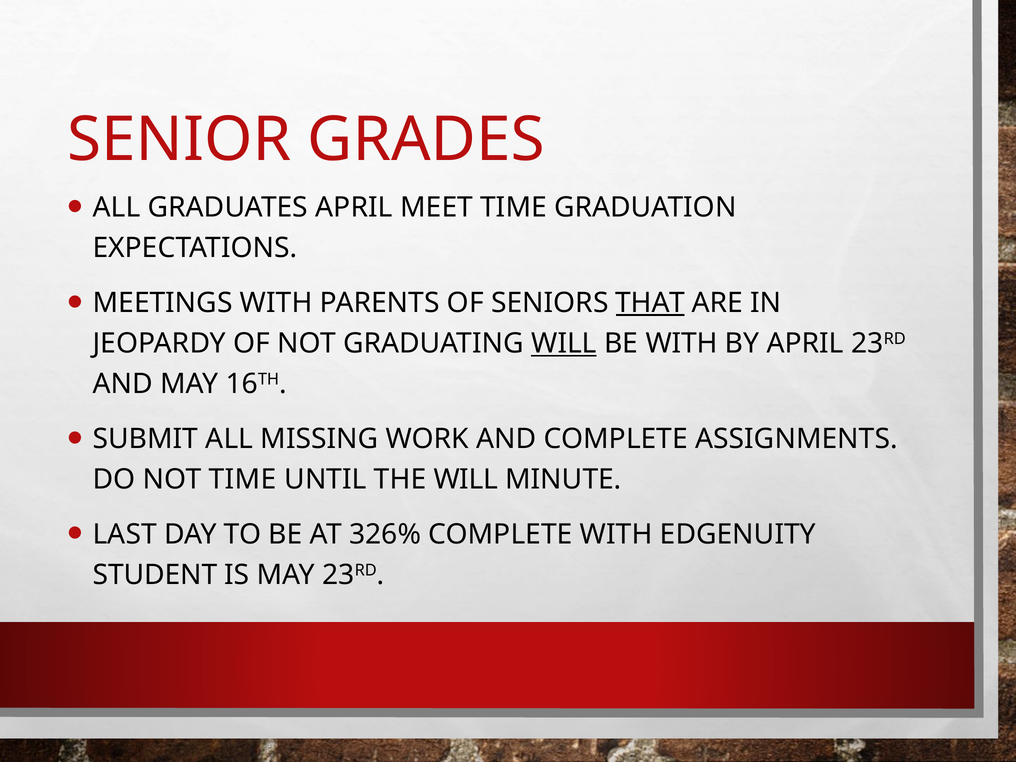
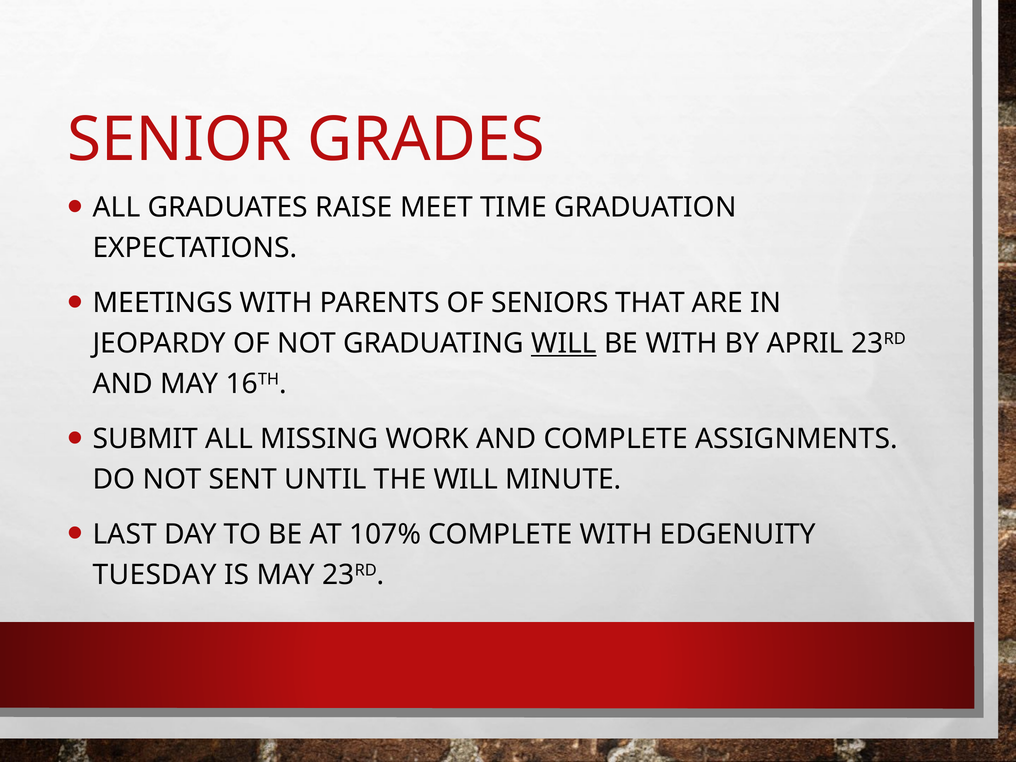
GRADUATES APRIL: APRIL -> RAISE (354, 207)
THAT underline: present -> none (650, 303)
NOT TIME: TIME -> SENT (243, 480)
326%: 326% -> 107% (385, 534)
STUDENT: STUDENT -> TUESDAY (155, 575)
